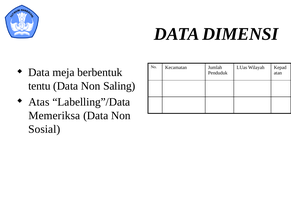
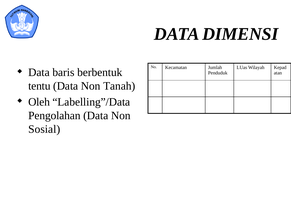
meja: meja -> baris (63, 72)
Saling: Saling -> Tanah (119, 86)
Atas: Atas -> Oleh (39, 102)
Memeriksa: Memeriksa -> Pengolahan (54, 115)
